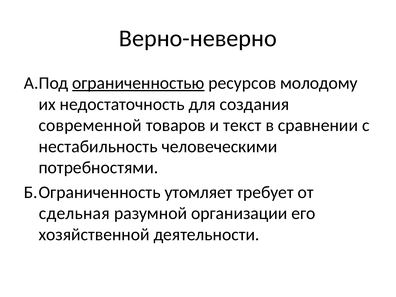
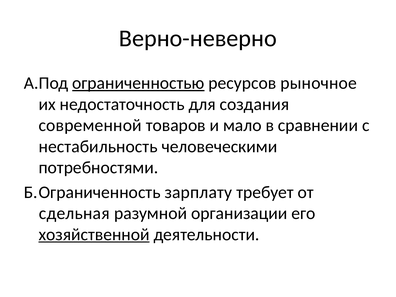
молодому: молодому -> рыночное (319, 83)
текст: текст -> мало (242, 125)
утомляет: утомляет -> зарплату (198, 192)
хозяйственной underline: none -> present (94, 234)
